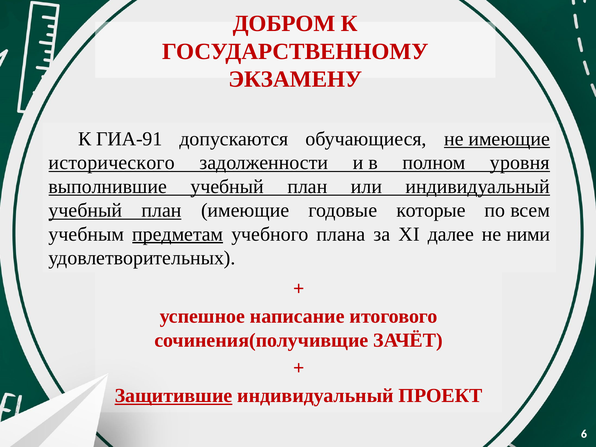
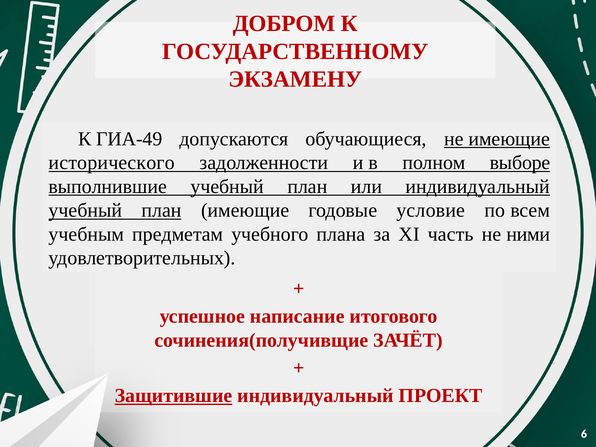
ГИА-91: ГИА-91 -> ГИА-49 (129, 139)
уровня: уровня -> выборе (520, 163)
которые: которые -> условие (431, 210)
предметам underline: present -> none (178, 234)
далее: далее -> часть (451, 234)
